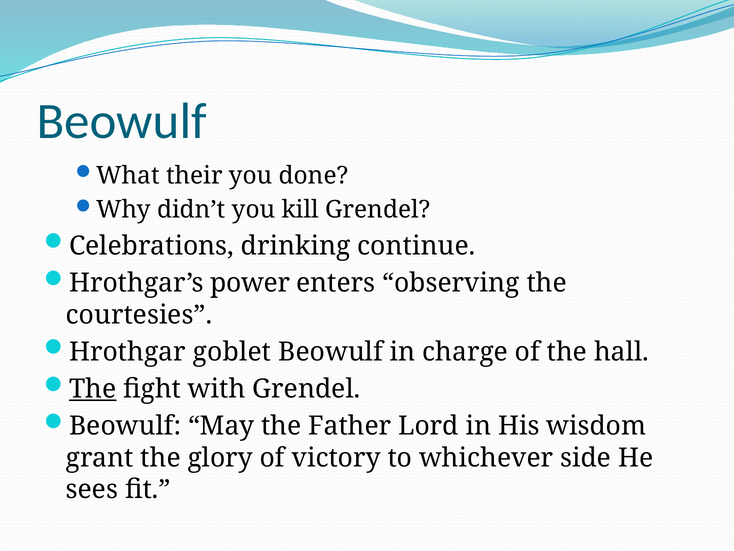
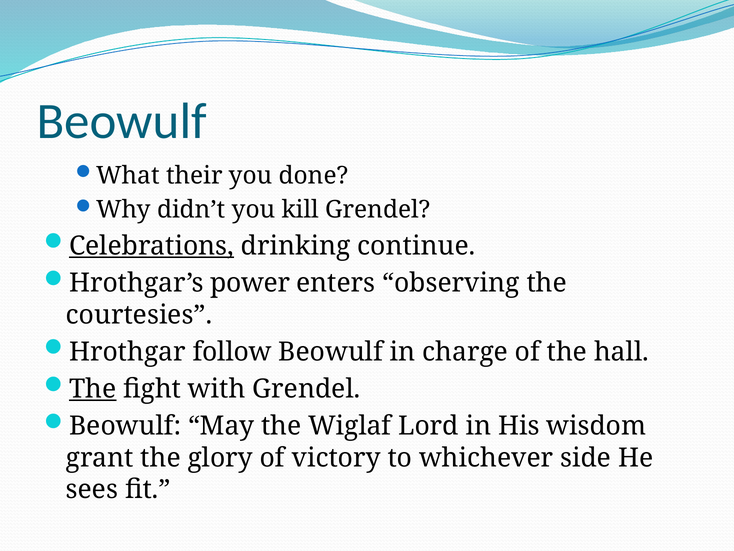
Celebrations underline: none -> present (151, 246)
goblet: goblet -> follow (232, 352)
Father: Father -> Wiglaf (350, 426)
